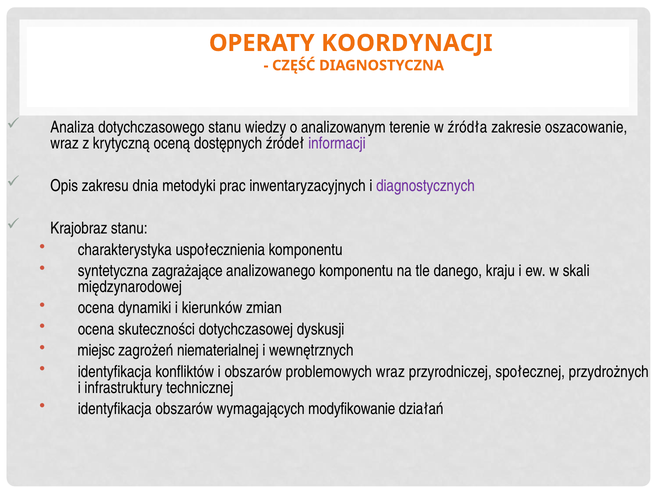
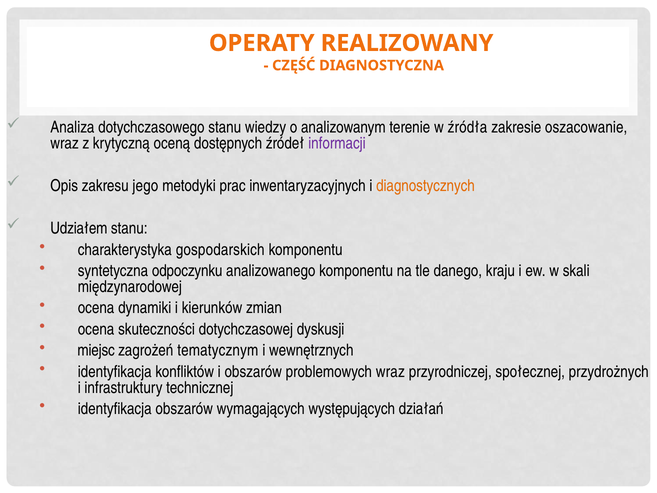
KOORDYNACJI: KOORDYNACJI -> REALIZOWANY (407, 43)
dnia: dnia -> jego (145, 186)
diagnostycznych colour: purple -> orange (425, 186)
Krajobraz: Krajobraz -> Udziałem (79, 228)
uspołecznienia: uspołecznienia -> gospodarskich (220, 250)
zagrażające: zagrażające -> odpoczynku (187, 271)
niematerialnej: niematerialnej -> tematycznym (218, 350)
modyfikowanie: modyfikowanie -> występujących (352, 409)
